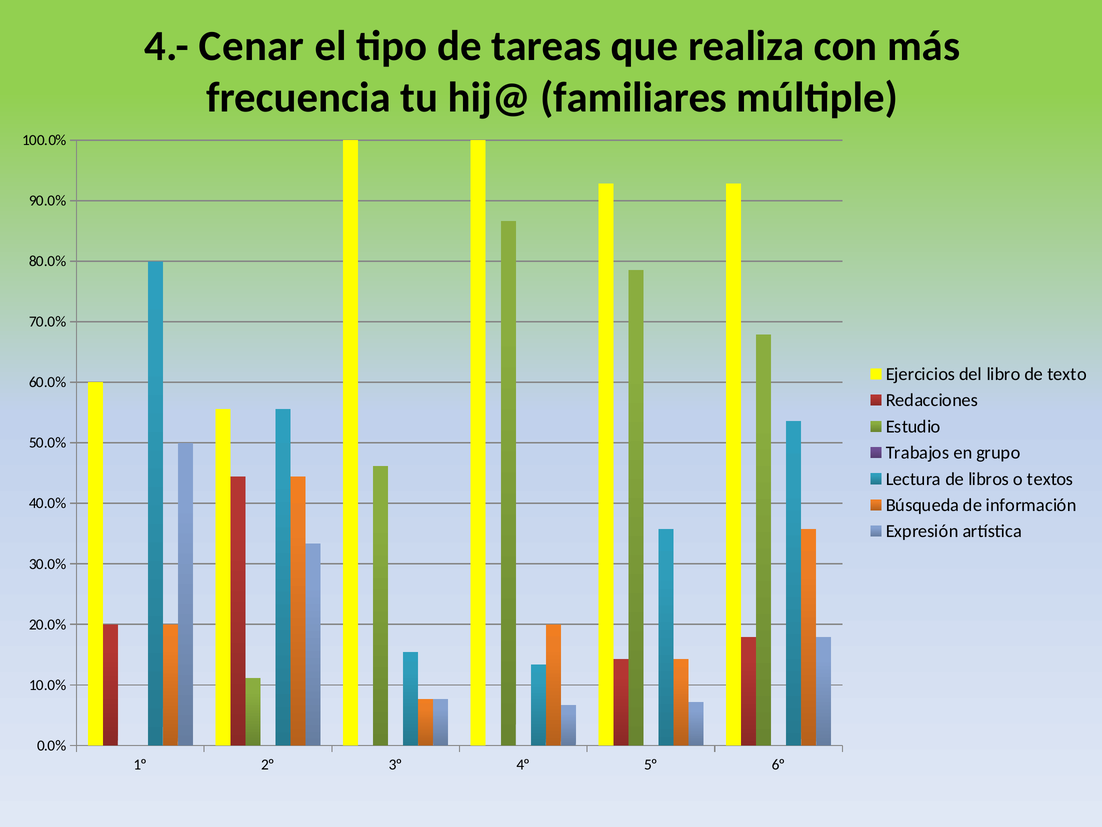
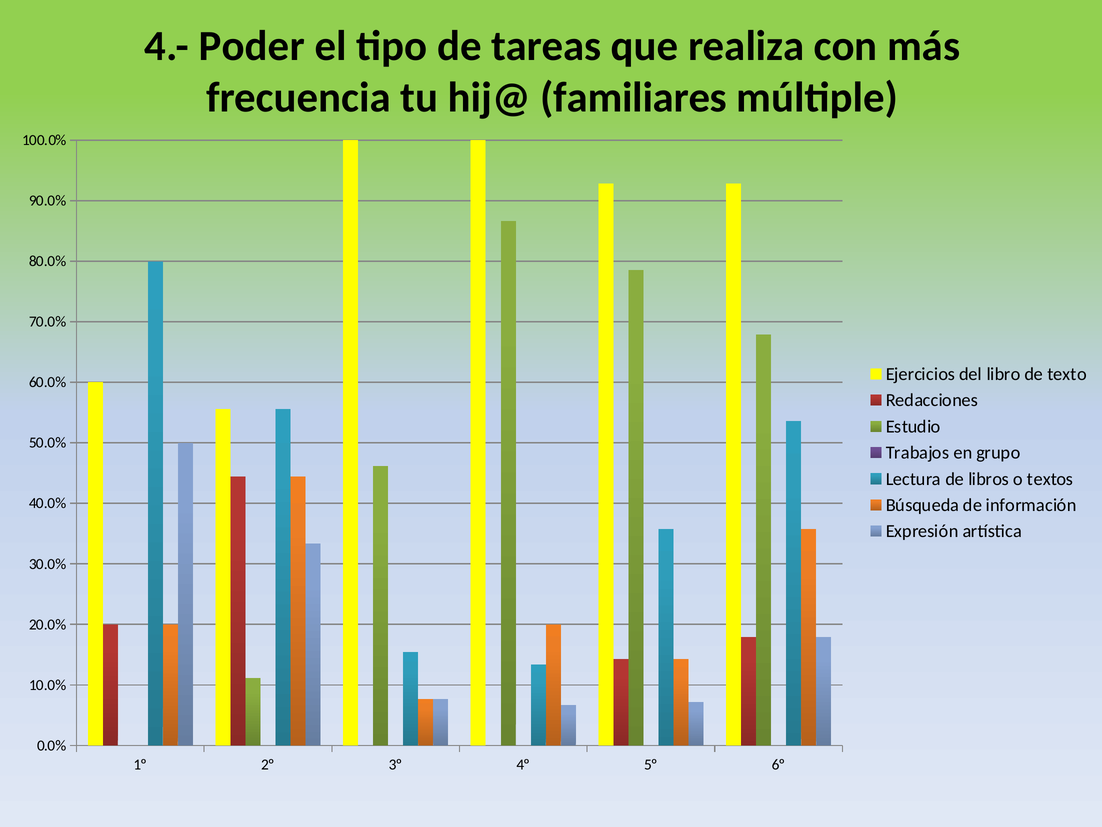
Cenar: Cenar -> Poder (252, 46)
